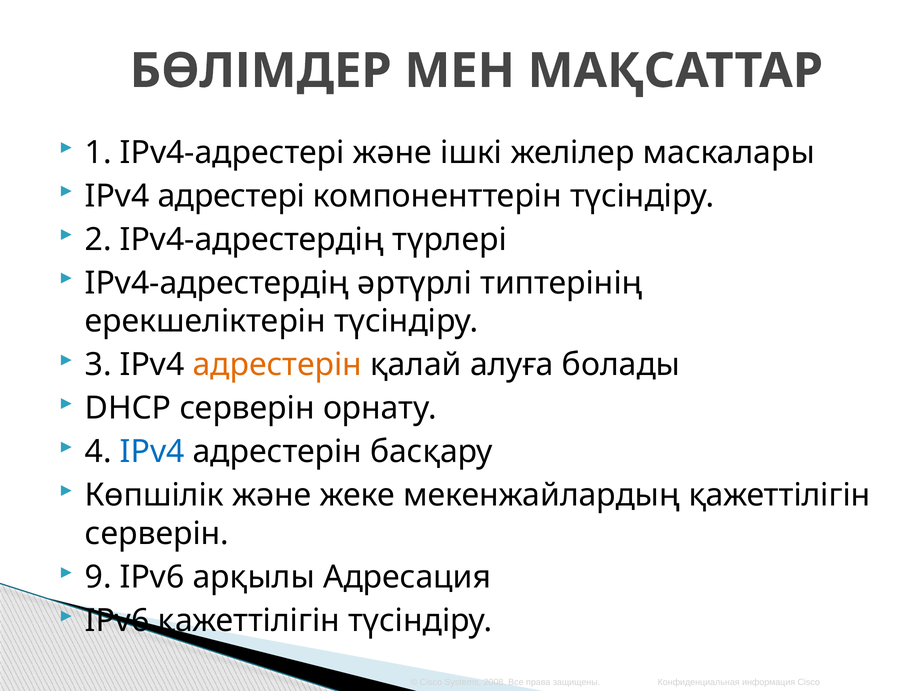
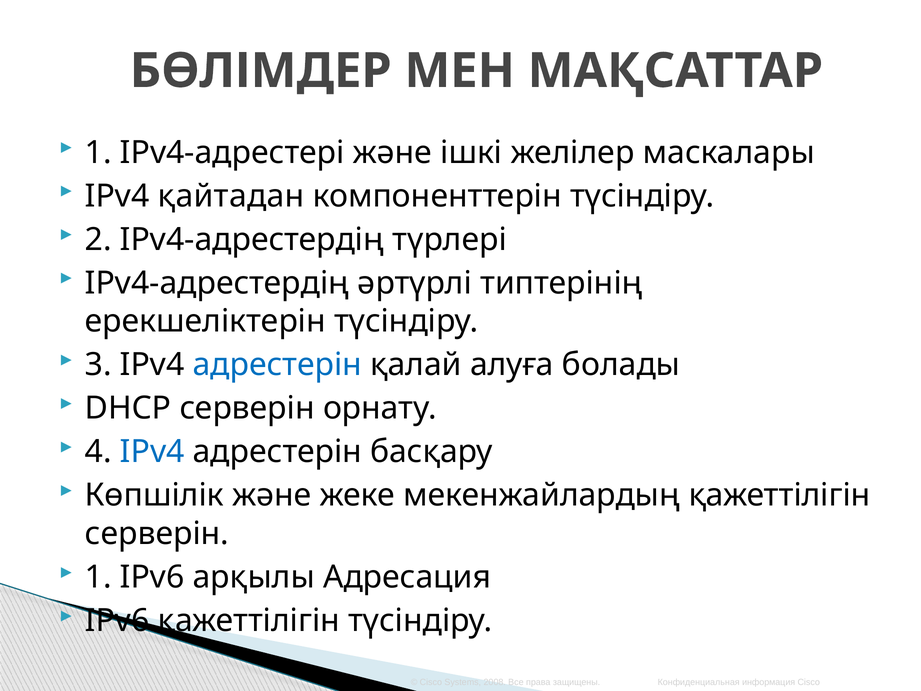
адрестері: адрестері -> қайтадан (231, 196)
адрестерін colour: orange -> blue (277, 365)
9: 9 -> 1 (98, 577)
